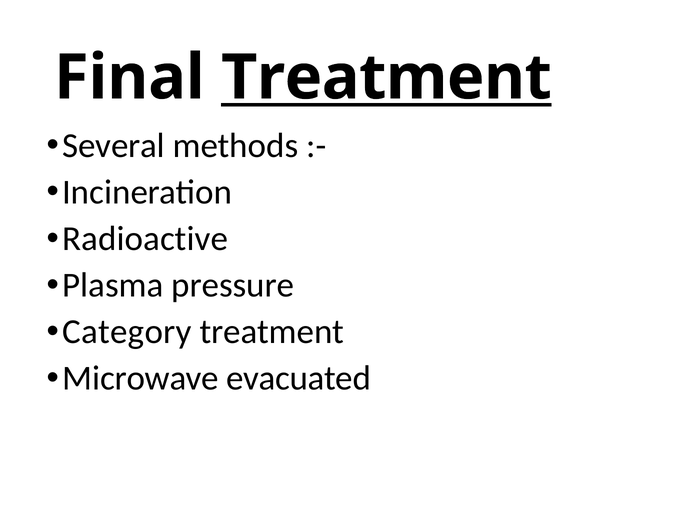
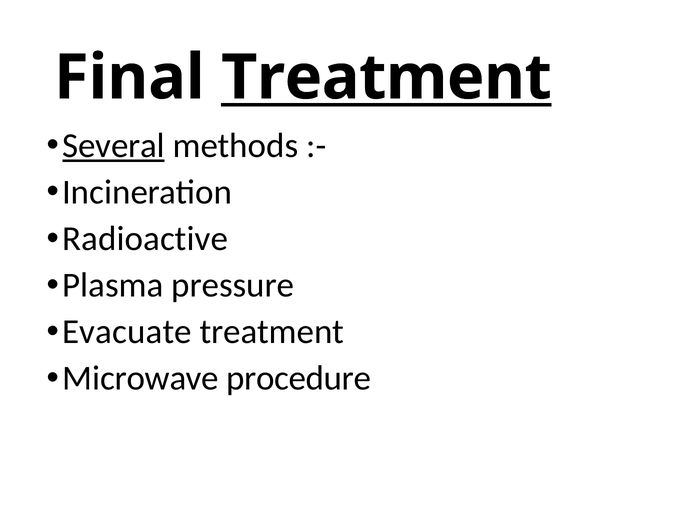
Several underline: none -> present (114, 146)
Category: Category -> Evacuate (127, 332)
evacuated: evacuated -> procedure (299, 379)
